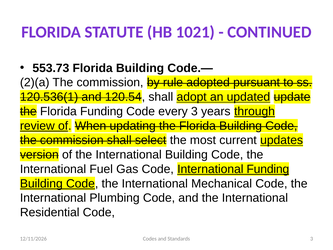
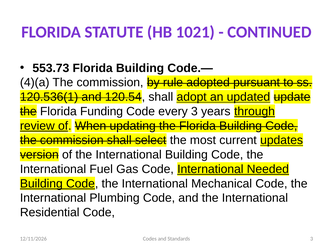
2)(a: 2)(a -> 4)(a (35, 82)
International Funding: Funding -> Needed (268, 169)
